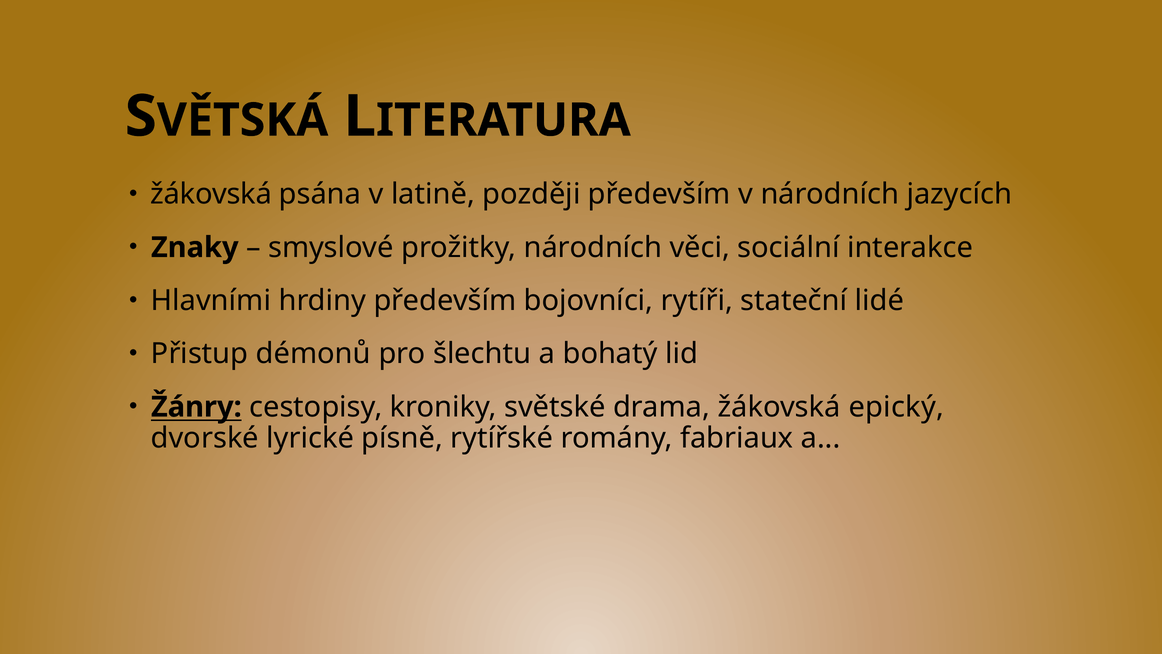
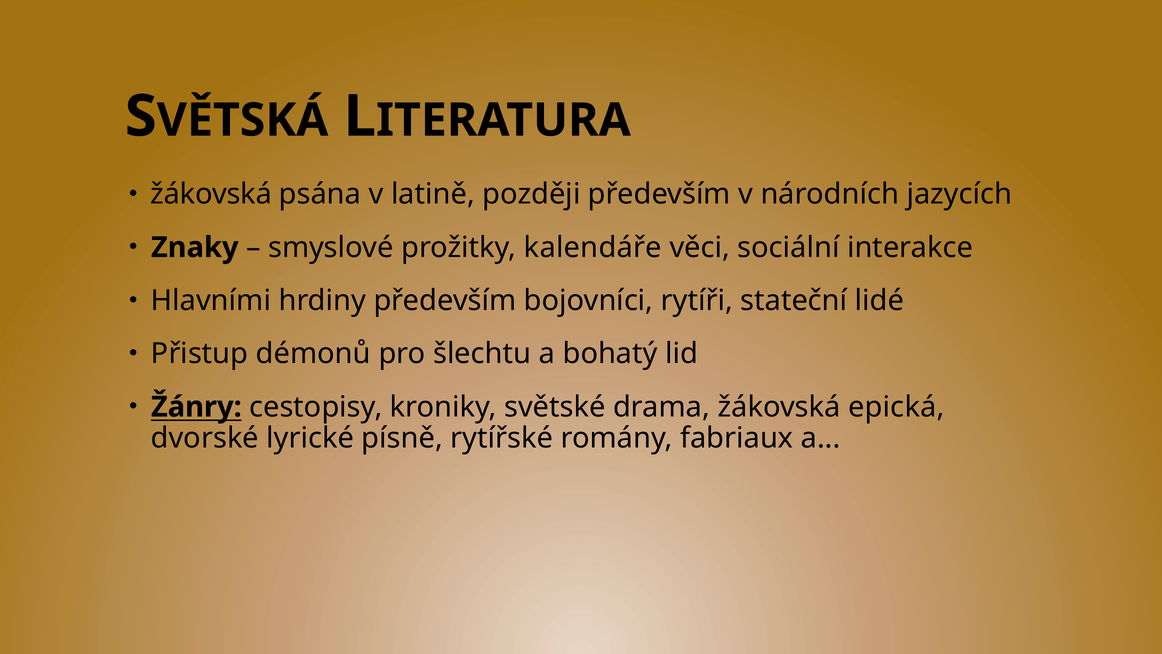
prožitky národních: národních -> kalendáře (593, 247)
epický: epický -> epická (896, 407)
